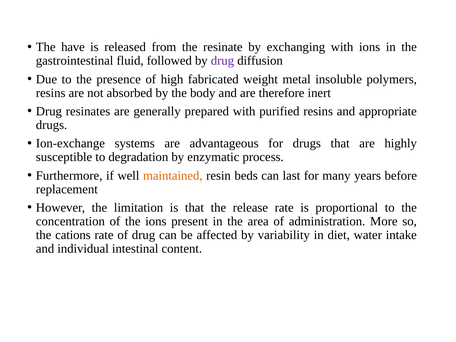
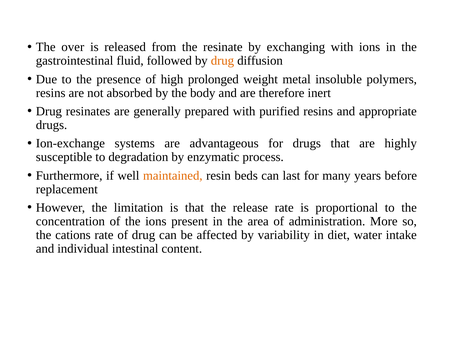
have: have -> over (73, 47)
drug colour: purple -> orange (222, 61)
fabricated: fabricated -> prolonged (213, 79)
